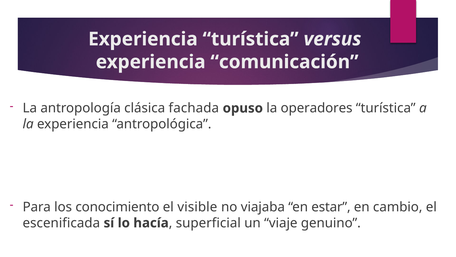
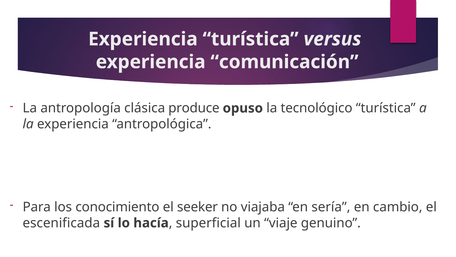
fachada: fachada -> produce (194, 108)
operadores: operadores -> tecnológico (317, 108)
visible: visible -> seeker (197, 207)
estar: estar -> sería (331, 207)
